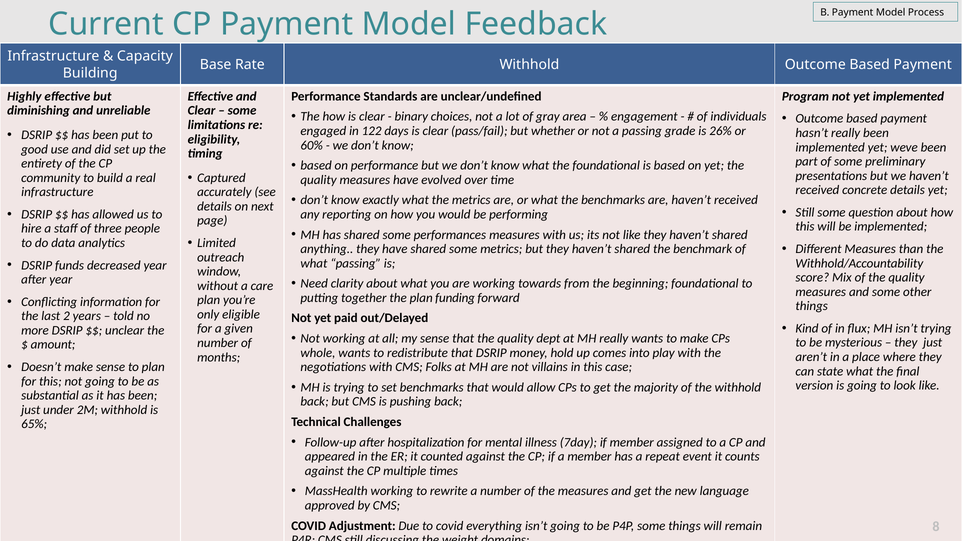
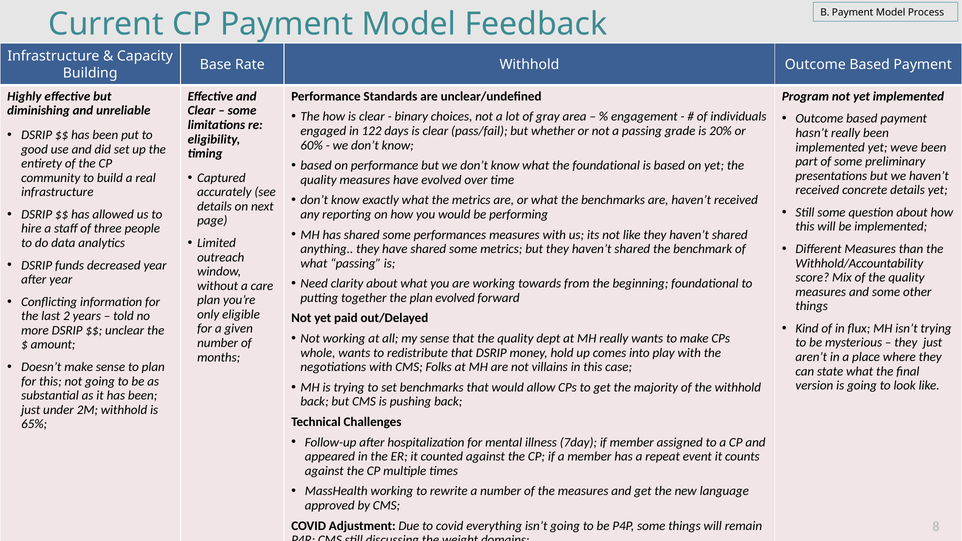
26%: 26% -> 20% (721, 131)
plan funding: funding -> evolved (455, 298)
